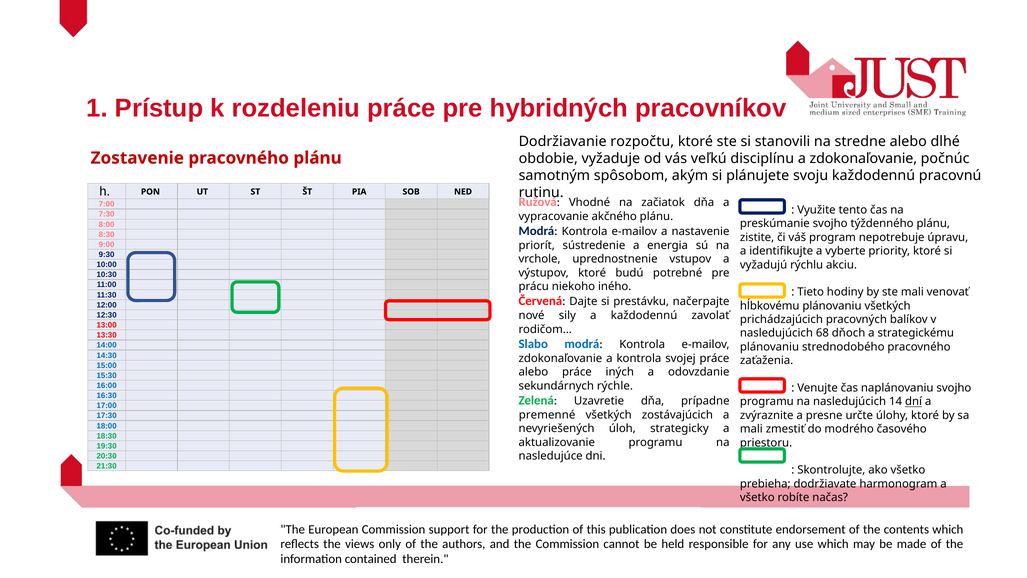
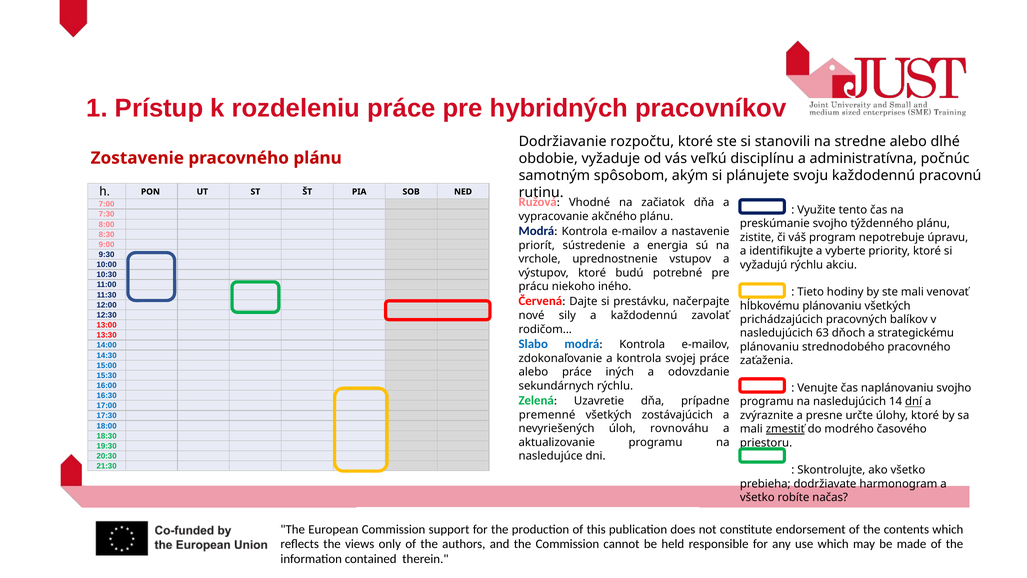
a zdokonaľovanie: zdokonaľovanie -> administratívna (863, 158)
68: 68 -> 63 (822, 333)
sekundárnych rýchle: rýchle -> rýchlu (615, 386)
strategicky: strategicky -> rovnováhu (679, 428)
zmestiť underline: none -> present (785, 429)
